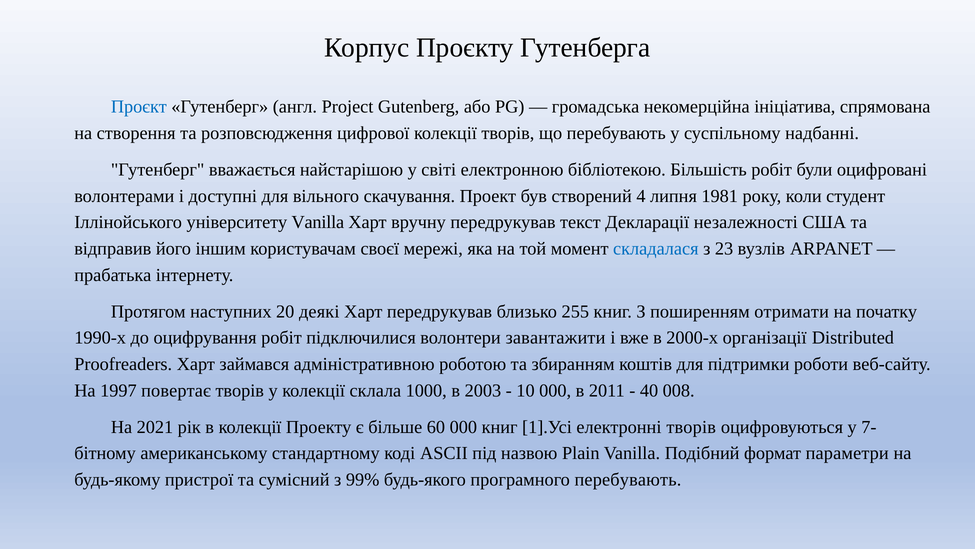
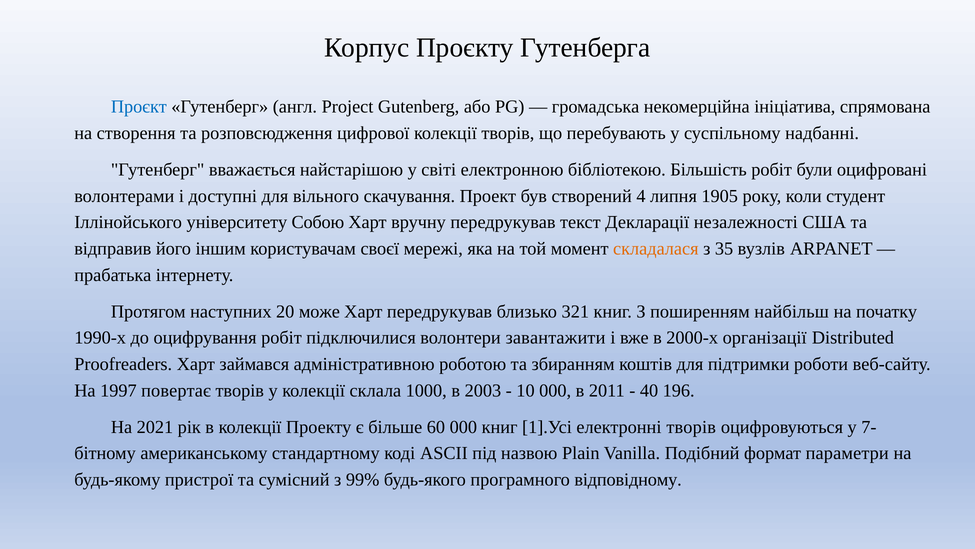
1981: 1981 -> 1905 (720, 196)
університету Vanilla: Vanilla -> Собою (318, 222)
складалася colour: blue -> orange (656, 248)
23: 23 -> 35 (724, 248)
деякі: деякі -> може (319, 311)
255: 255 -> 321 (575, 311)
отримати: отримати -> найбільш (792, 311)
008: 008 -> 196 (679, 390)
програмного перебувають: перебувають -> відповідному (628, 479)
